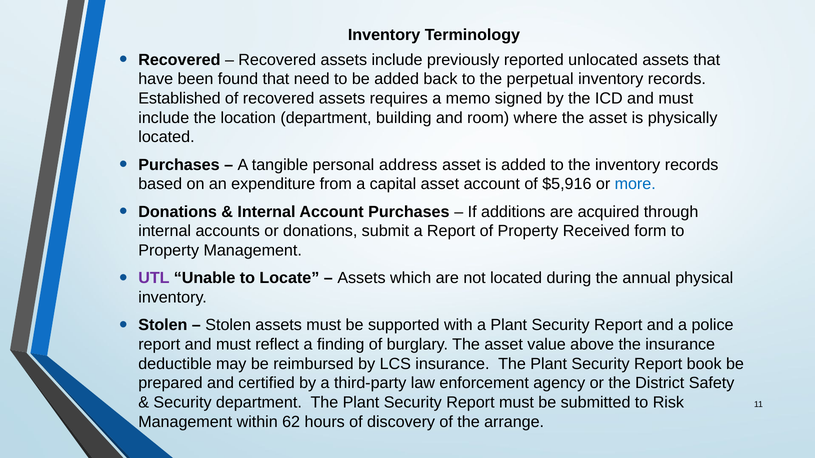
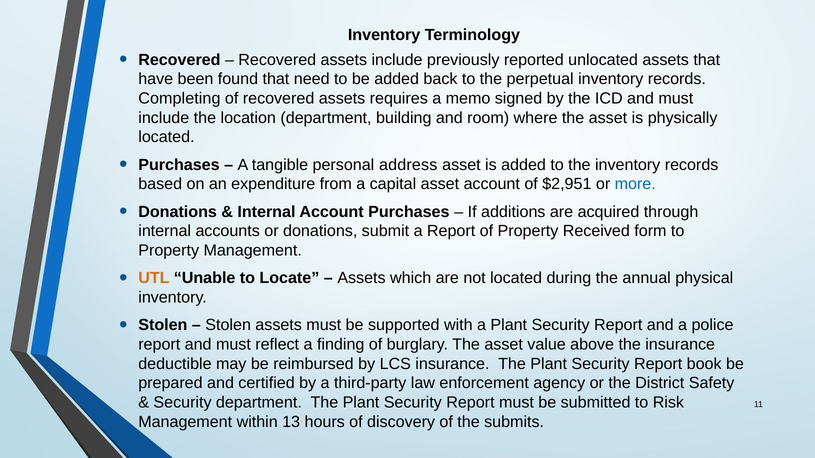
Established: Established -> Completing (179, 99)
$5,916: $5,916 -> $2,951 (567, 184)
UTL colour: purple -> orange (154, 278)
62: 62 -> 13 (291, 422)
arrange: arrange -> submits (514, 422)
